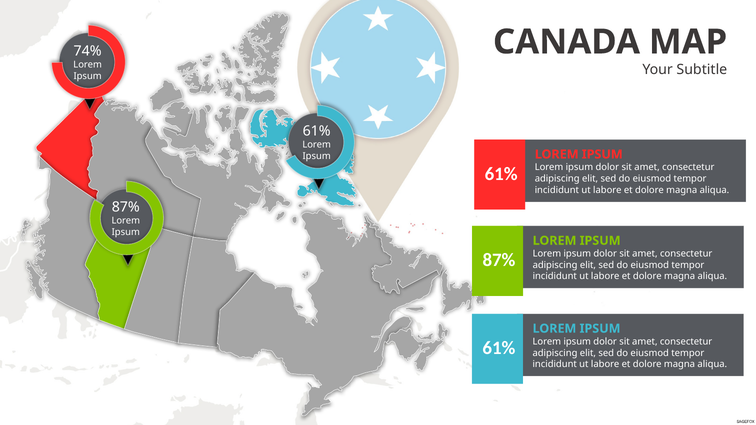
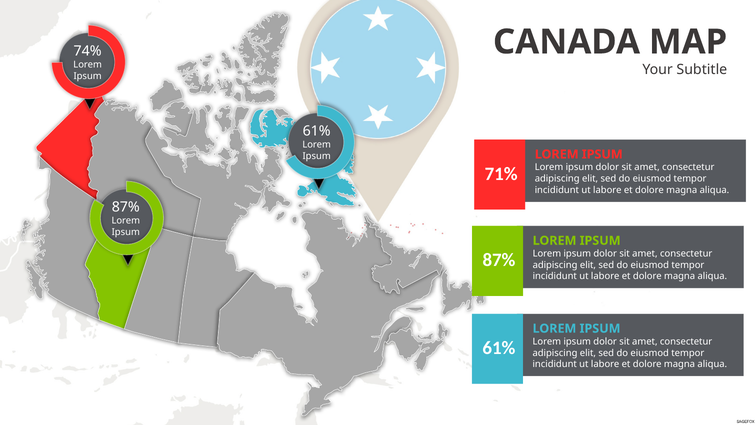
61%: 61% -> 71% (501, 174)
